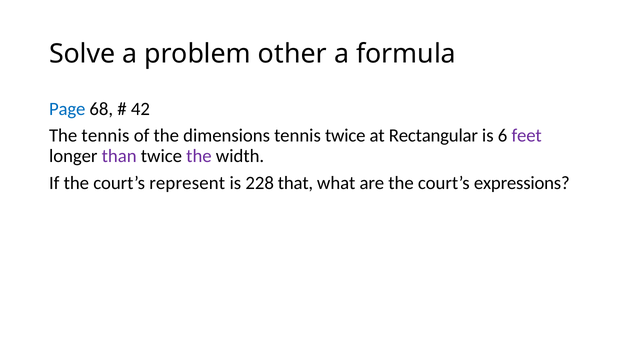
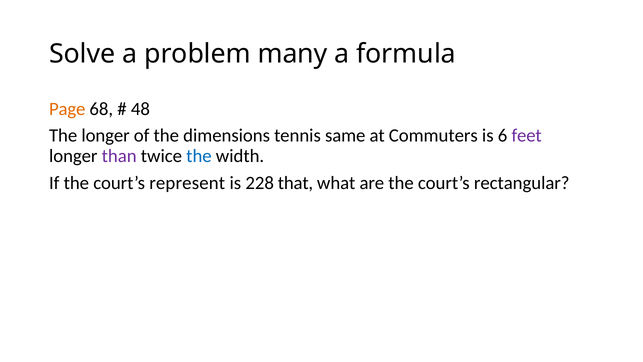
other: other -> many (293, 54)
Page colour: blue -> orange (67, 109)
42: 42 -> 48 (140, 109)
The tennis: tennis -> longer (106, 136)
tennis twice: twice -> same (345, 136)
Rectangular: Rectangular -> Commuters (433, 136)
the colour: purple -> blue (199, 156)
expressions: expressions -> rectangular (522, 183)
